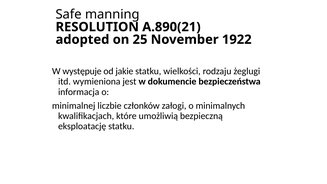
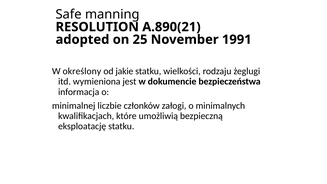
1922: 1922 -> 1991 (237, 40)
występuje: występuje -> określony (82, 71)
